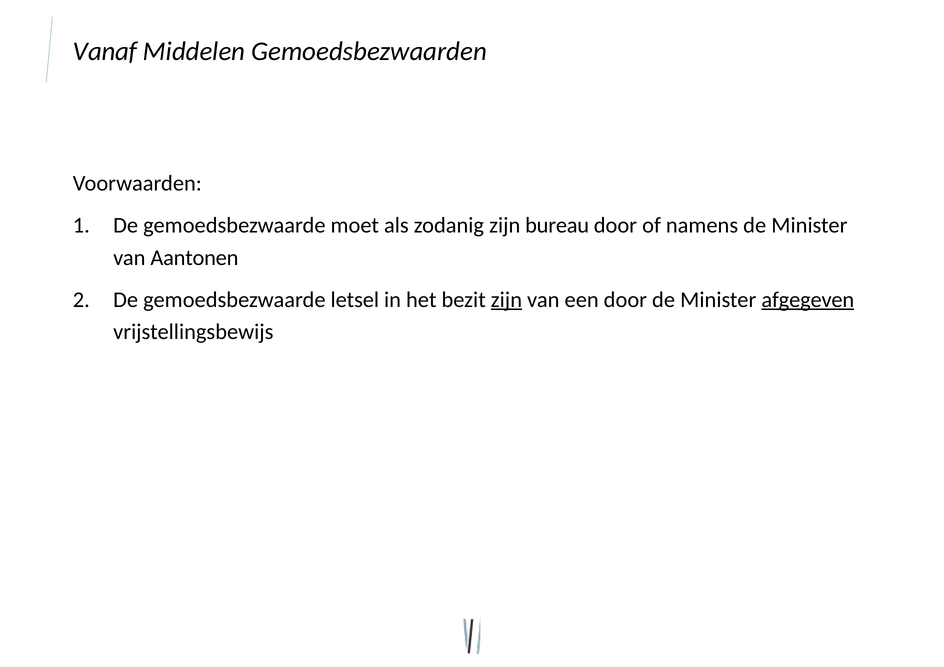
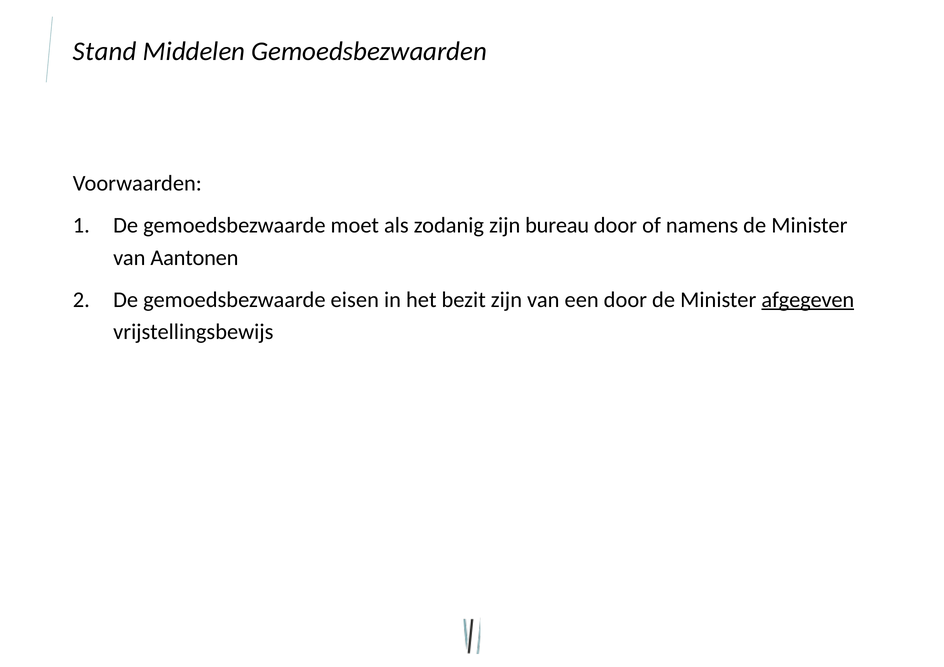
Vanaf: Vanaf -> Stand (105, 51)
letsel: letsel -> eisen (355, 300)
zijn underline: present -> none (506, 300)
